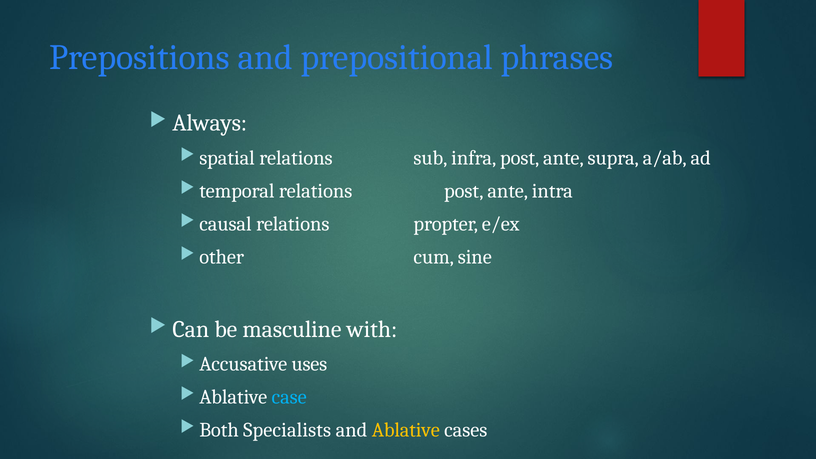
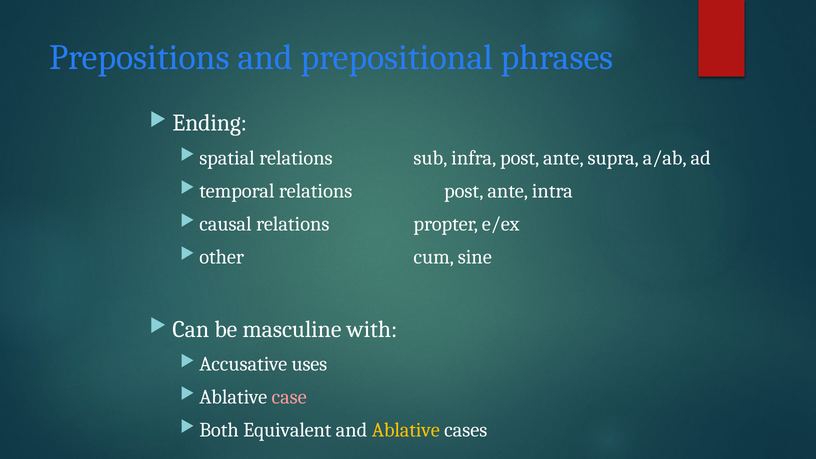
Always: Always -> Ending (210, 123)
case colour: light blue -> pink (289, 397)
Specialists: Specialists -> Equivalent (287, 430)
